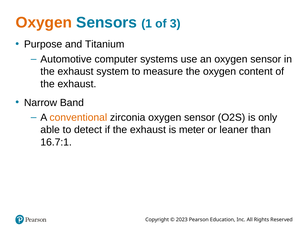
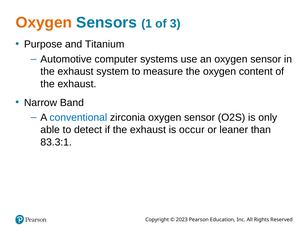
conventional colour: orange -> blue (78, 118)
meter: meter -> occur (192, 130)
16.7:1: 16.7:1 -> 83.3:1 (56, 142)
